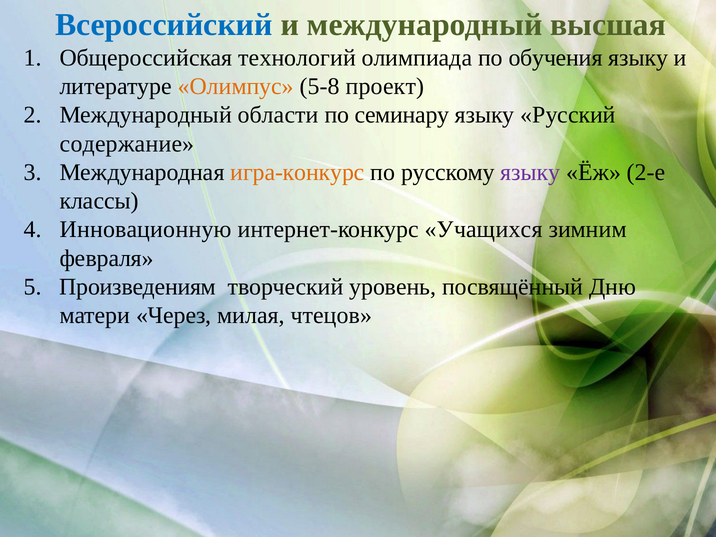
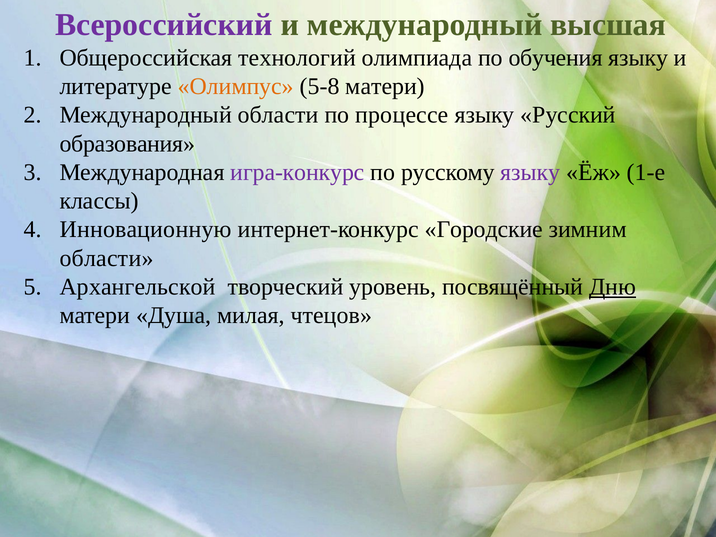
Всероссийский colour: blue -> purple (164, 25)
5-8 проект: проект -> матери (385, 86)
семинару: семинару -> процессе (402, 115)
содержание: содержание -> образования (127, 144)
игра-конкурс colour: orange -> purple (297, 172)
2-е: 2-е -> 1-е (646, 172)
Учащихся: Учащихся -> Городские (484, 230)
февраля: февраля -> области (107, 258)
Произведениям: Произведениям -> Архангельской (138, 287)
Дню underline: none -> present (613, 287)
Через: Через -> Душа (174, 315)
